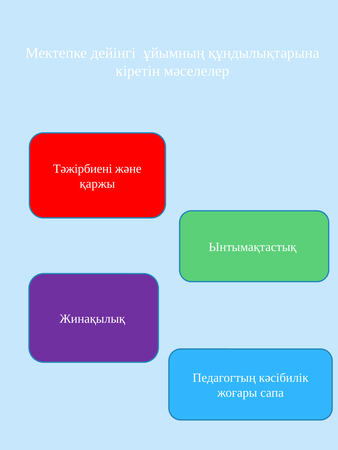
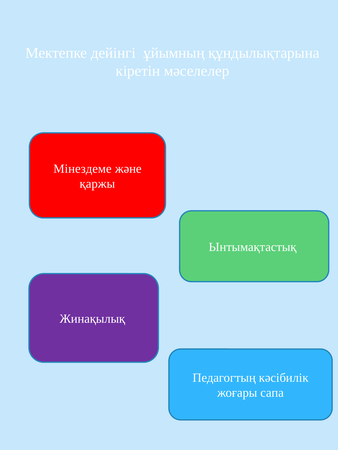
Тәжірбиені: Тәжірбиені -> Мінездеме (82, 169)
